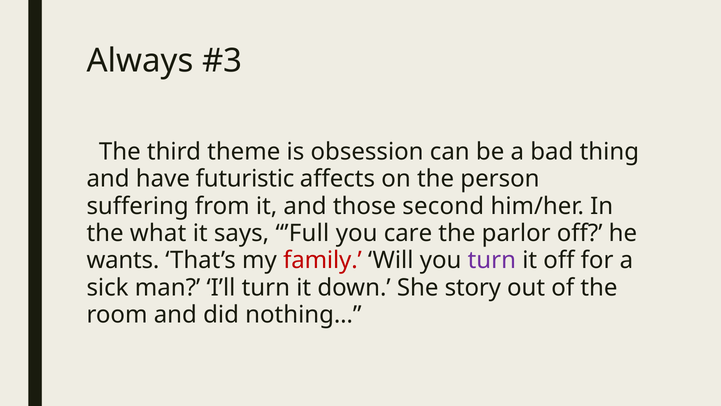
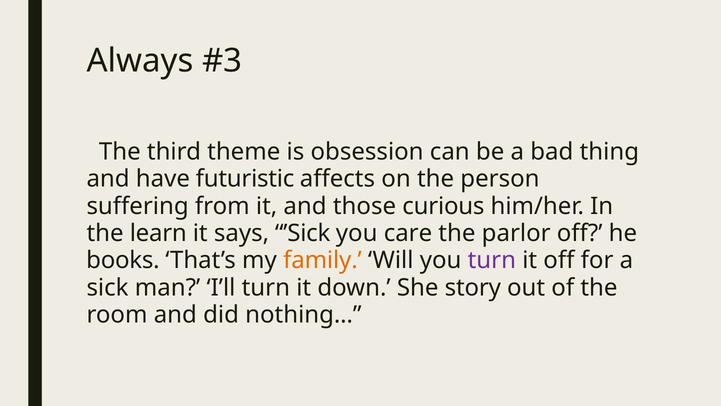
second: second -> curious (443, 206)
what: what -> learn (158, 233)
’Full: ’Full -> ’Sick (303, 233)
wants: wants -> books (123, 260)
family colour: red -> orange (322, 260)
